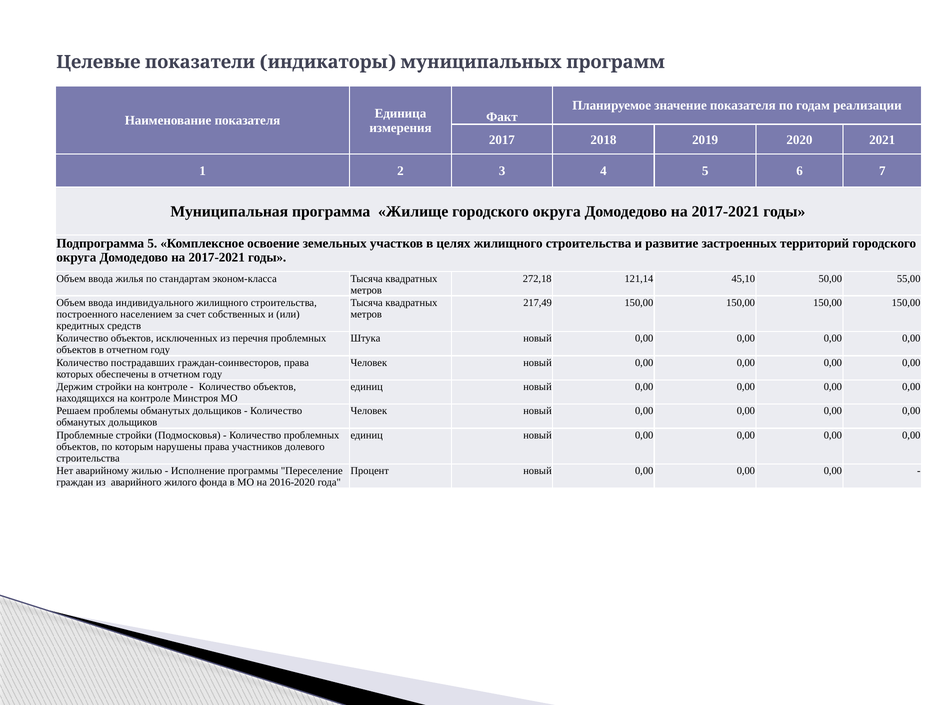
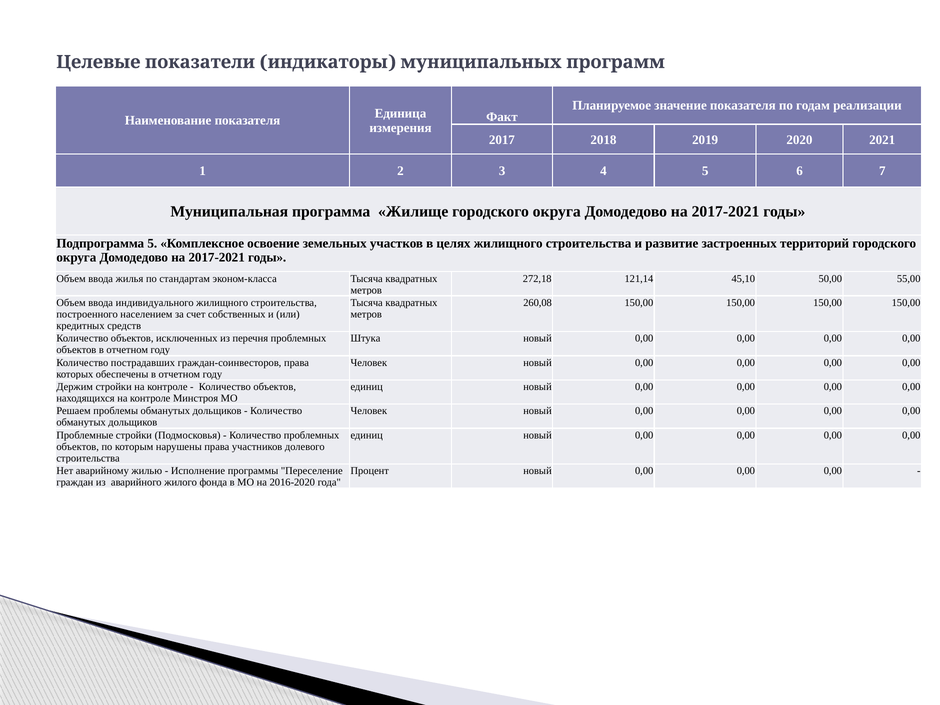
217,49: 217,49 -> 260,08 (538, 303)
